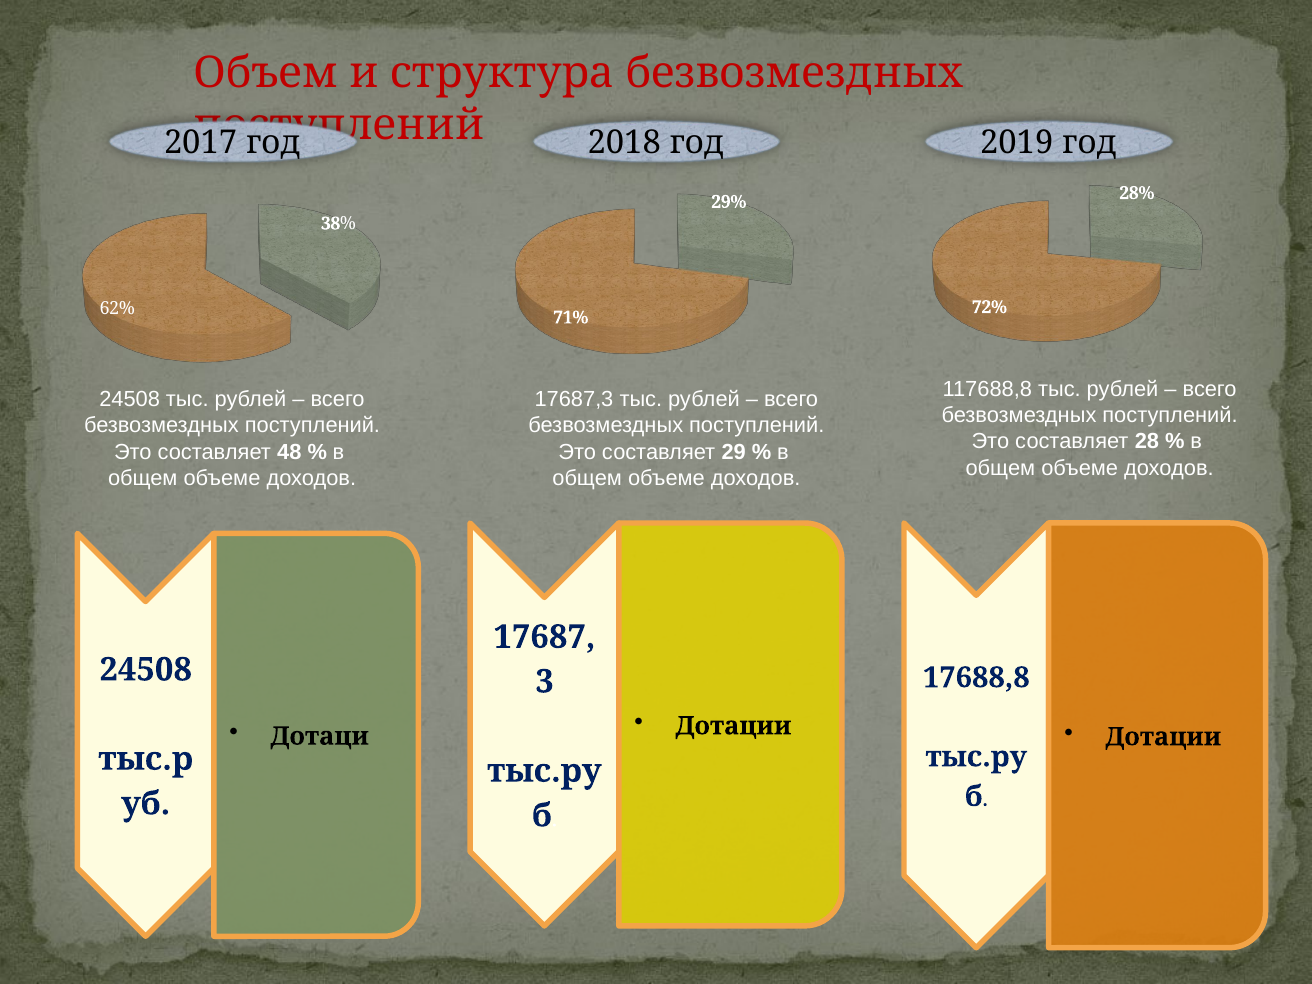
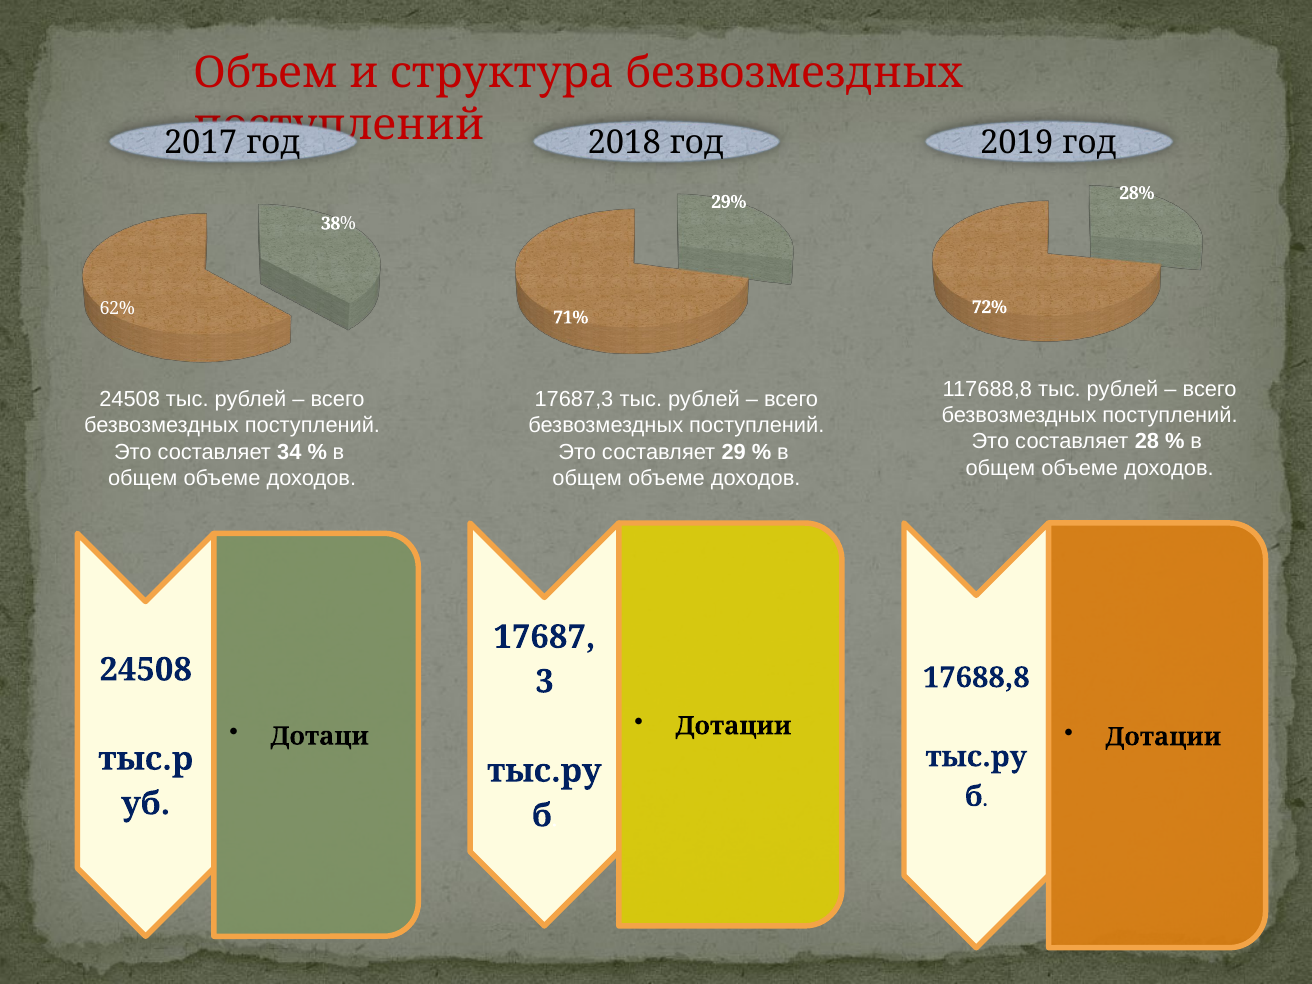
48: 48 -> 34 (289, 452)
